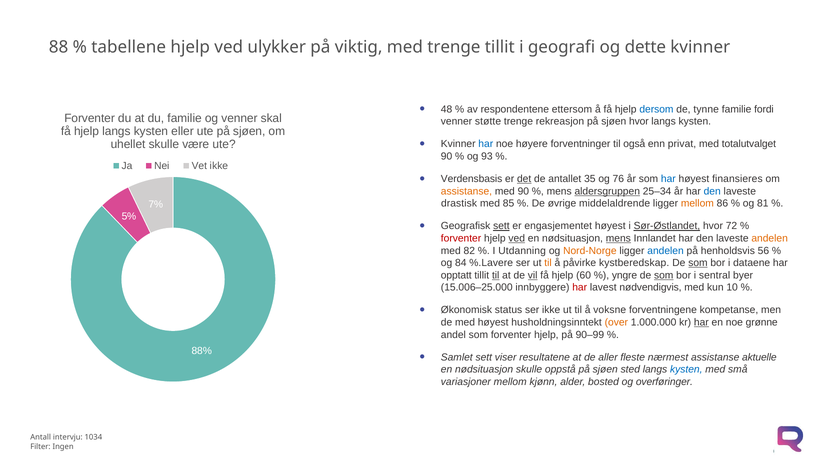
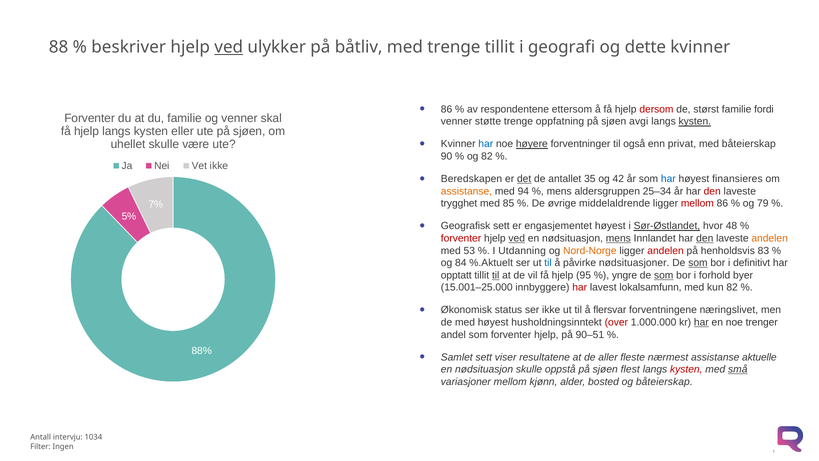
tabellene: tabellene -> beskriver (129, 47)
ved underline: none -> present (229, 47)
viktig: viktig -> båtliv (359, 47)
48: 48 -> 86 (447, 109)
dersom colour: blue -> red (656, 109)
tynne: tynne -> størst (706, 109)
rekreasjon: rekreasjon -> oppfatning (560, 121)
sjøen hvor: hvor -> avgi (639, 121)
kysten underline: none -> present (695, 121)
høyere underline: none -> present (532, 144)
med totalutvalget: totalutvalget -> båteierskap (749, 144)
og 93: 93 -> 82 (487, 156)
Verdensbasis: Verdensbasis -> Beredskapen (472, 179)
76: 76 -> 42 (618, 179)
med 90: 90 -> 94 (523, 191)
aldersgruppen underline: present -> none (607, 191)
den colour: blue -> red (712, 191)
drastisk: drastisk -> trygghet (459, 203)
mellom colour: orange -> red (697, 203)
81: 81 -> 79 (763, 203)
sett underline: present -> none (501, 226)
72: 72 -> 48 (731, 226)
den underline: none -> present (705, 238)
82: 82 -> 53 (469, 250)
andelen colour: blue -> red (666, 250)
56: 56 -> 83 (763, 250)
%.Lavere: %.Lavere -> %.Aktuelt (491, 263)
til colour: orange -> blue (548, 263)
kystberedskap: kystberedskap -> nødsituasjoner (634, 263)
dataene: dataene -> definitivt (752, 263)
vil underline: present -> none (533, 275)
60: 60 -> 95 (584, 275)
sentral: sentral -> forhold (715, 275)
15.006–25.000: 15.006–25.000 -> 15.001–25.000 (477, 287)
nødvendigvis: nødvendigvis -> lokalsamfunn (651, 287)
kun 10: 10 -> 82 (732, 287)
voksne: voksne -> flersvar (610, 310)
kompetanse: kompetanse -> næringslivet (729, 310)
over colour: orange -> red (616, 322)
grønne: grønne -> trenger (762, 322)
90–99: 90–99 -> 90–51 (590, 334)
sted: sted -> flest (630, 369)
kysten colour: blue -> red (686, 369)
små underline: none -> present (738, 369)
og overføringer: overføringer -> båteierskap (664, 382)
